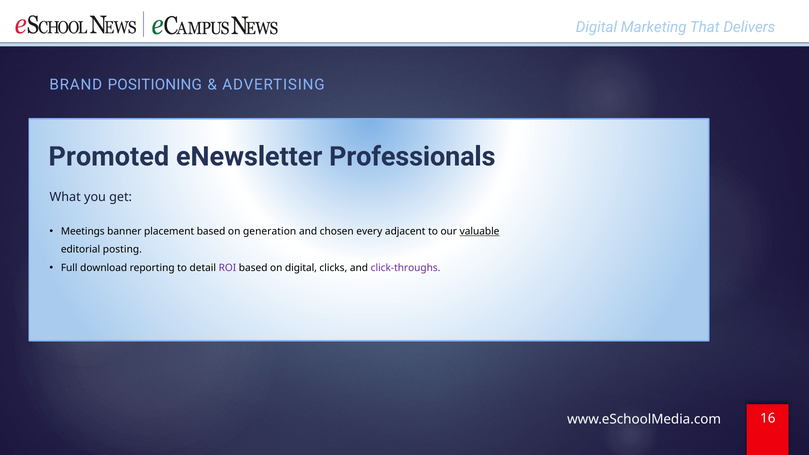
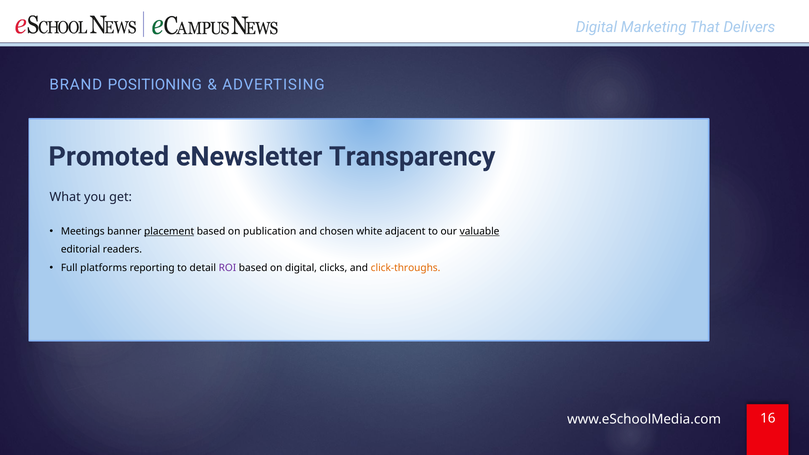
Professionals: Professionals -> Transparency (412, 157)
placement underline: none -> present (169, 231)
generation: generation -> publication (270, 231)
every: every -> white (369, 231)
posting: posting -> readers (122, 250)
download: download -> platforms (104, 268)
click-throughs colour: purple -> orange (406, 268)
